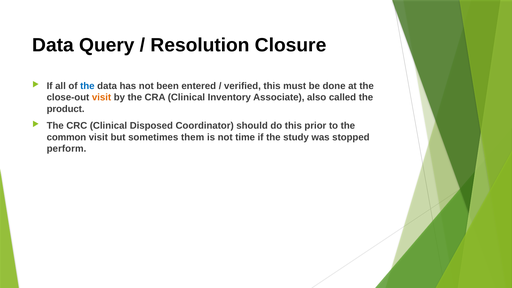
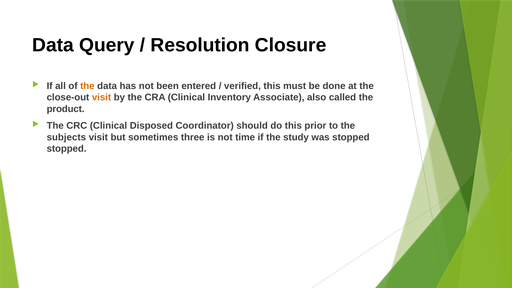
the colour: blue -> orange (87, 86)
common: common -> subjects (66, 137)
them: them -> three (193, 137)
perform: perform -> stopped (67, 149)
